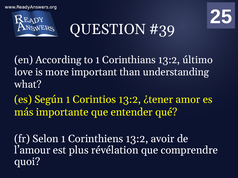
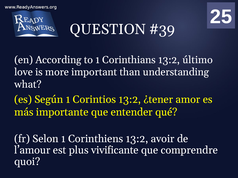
révélation: révélation -> vivificante (115, 151)
